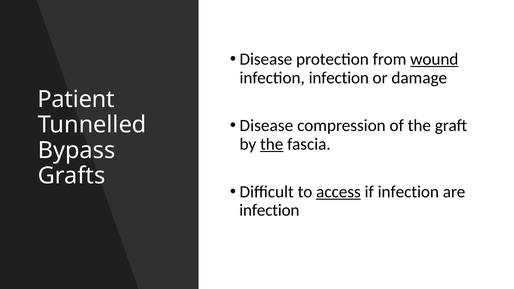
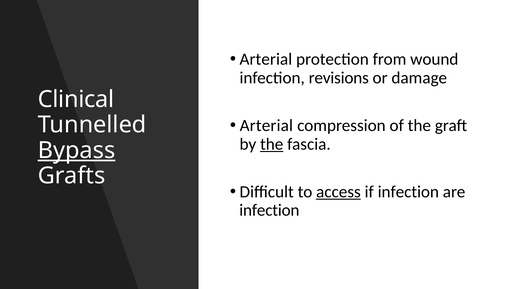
Disease: Disease -> Arterial (266, 59)
wound underline: present -> none (434, 59)
infection infection: infection -> revisions (339, 78)
Patient: Patient -> Clinical (76, 99)
Disease: Disease -> Arterial (266, 126)
Bypass underline: none -> present (77, 150)
